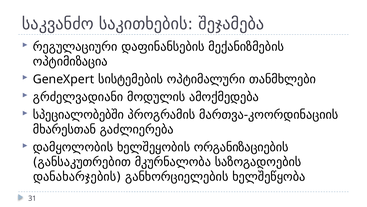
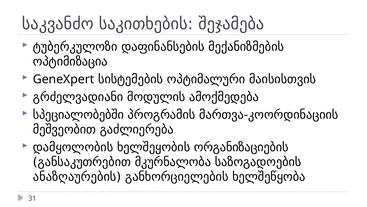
რეგულაციური: რეგულაციური -> ტუბერკულოზი (75, 47)
თანმხლები: თანმხლები -> მაისისთვის (283, 79)
მხარესთან: მხარესთან -> მეშვეობით (64, 129)
დანახარჯების: დანახარჯების -> ანაზღაურების (77, 176)
